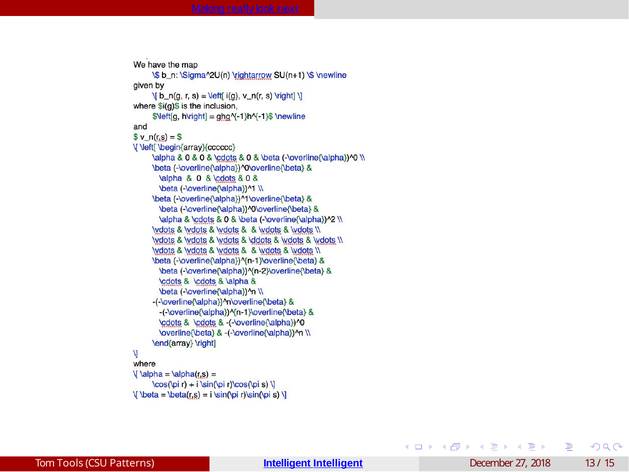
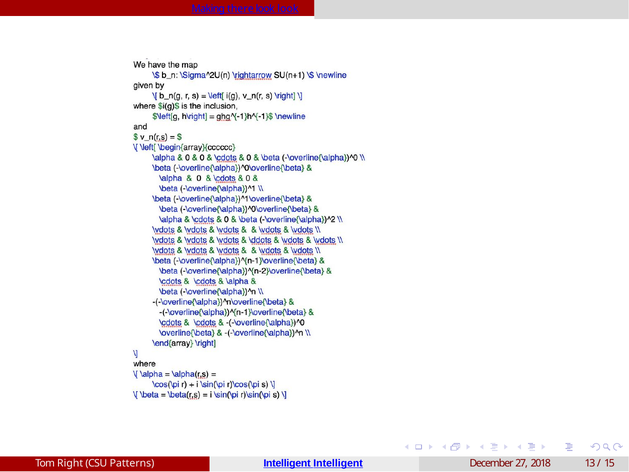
really: really -> there (240, 9)
look next: next -> look (288, 9)
Tools: Tools -> Right (70, 463)
